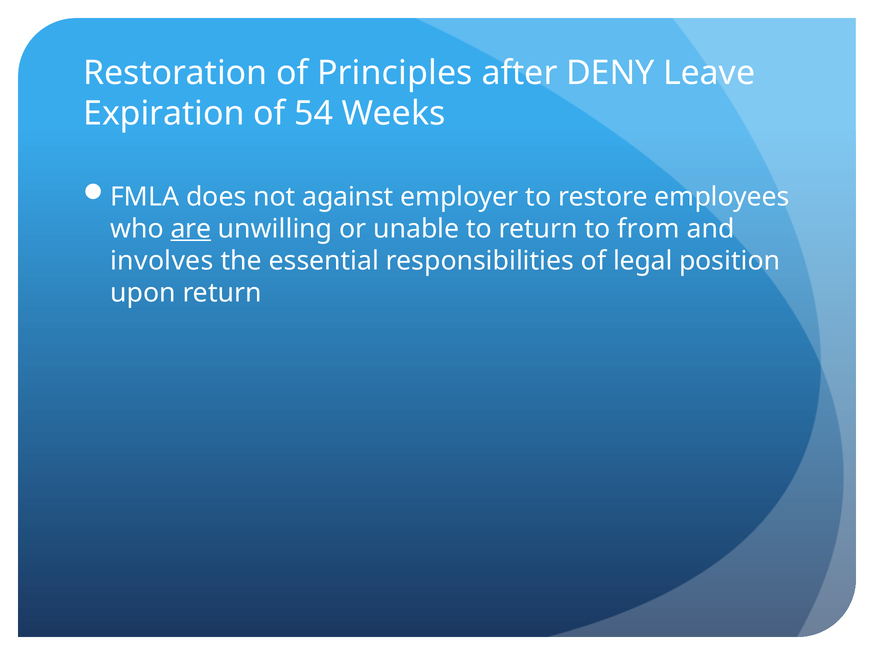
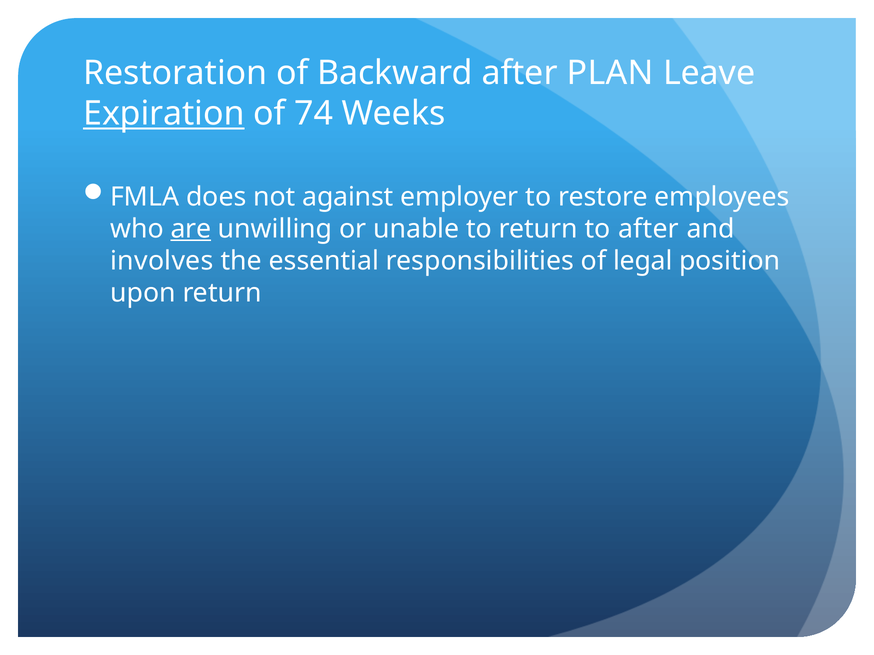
Principles: Principles -> Backward (395, 73)
DENY: DENY -> PLAN (610, 73)
Expiration underline: none -> present (164, 114)
54: 54 -> 74 (314, 114)
to from: from -> after (648, 229)
